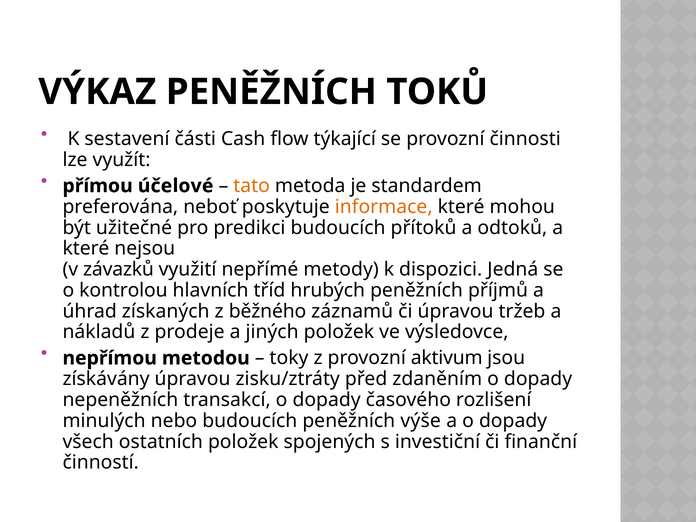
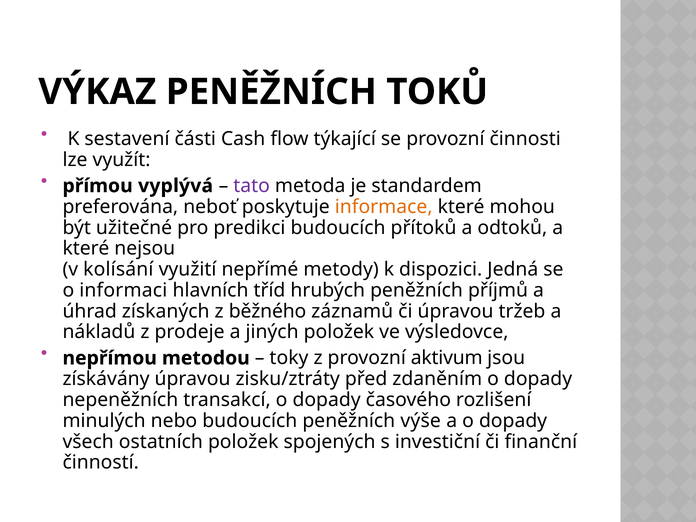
účelové: účelové -> vyplývá (176, 186)
tato colour: orange -> purple (252, 186)
závazků: závazků -> kolísání (118, 269)
kontrolou: kontrolou -> informaci (123, 290)
